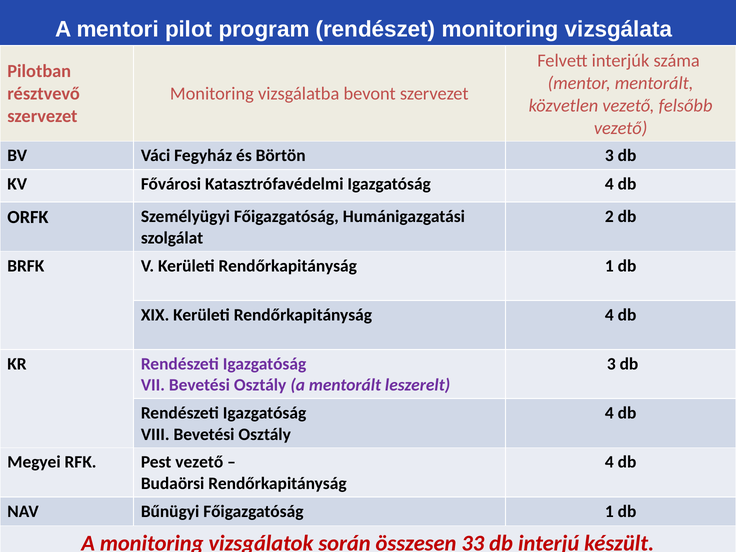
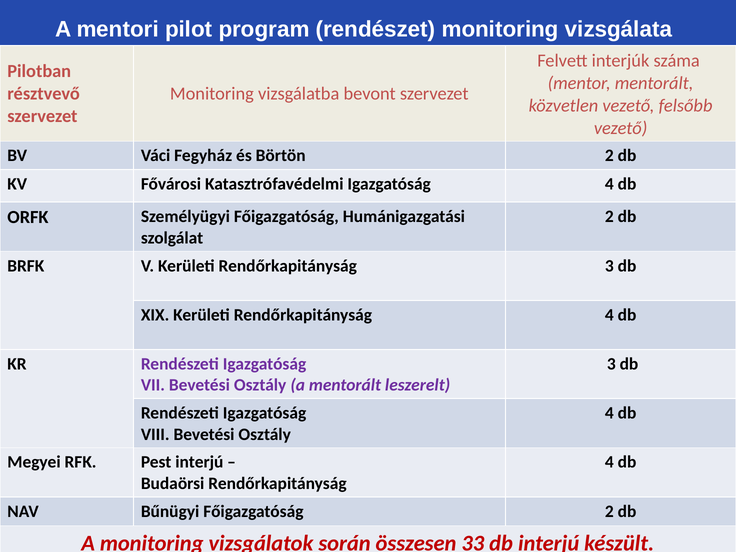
Börtön 3: 3 -> 2 (609, 156)
Rendőrkapitányság 1: 1 -> 3 (609, 266)
Pest vezető: vezető -> interjú (199, 462)
Főigazgatóság 1: 1 -> 2 (609, 511)
